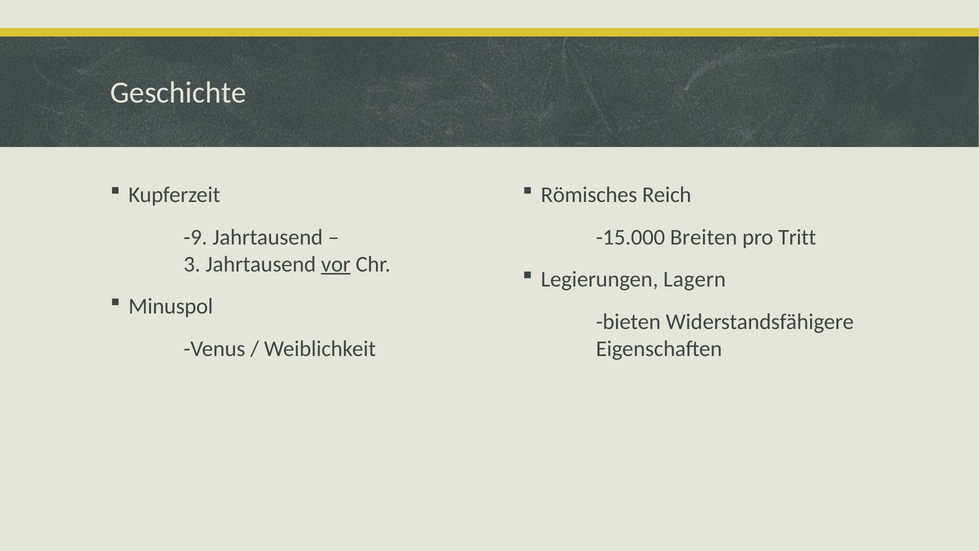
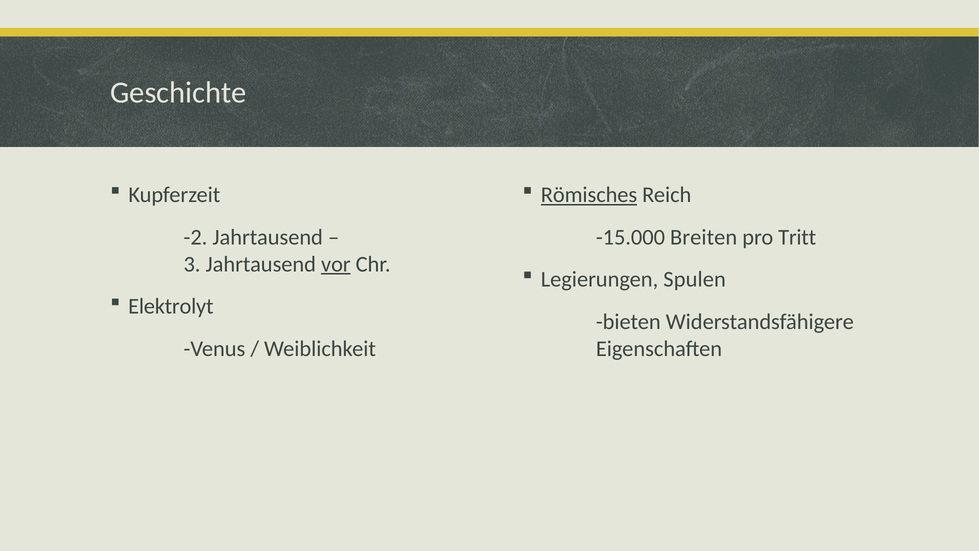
Römisches underline: none -> present (589, 195)
-9: -9 -> -2 (195, 237)
Lagern: Lagern -> Spulen (695, 279)
Minuspol: Minuspol -> Elektrolyt (171, 306)
